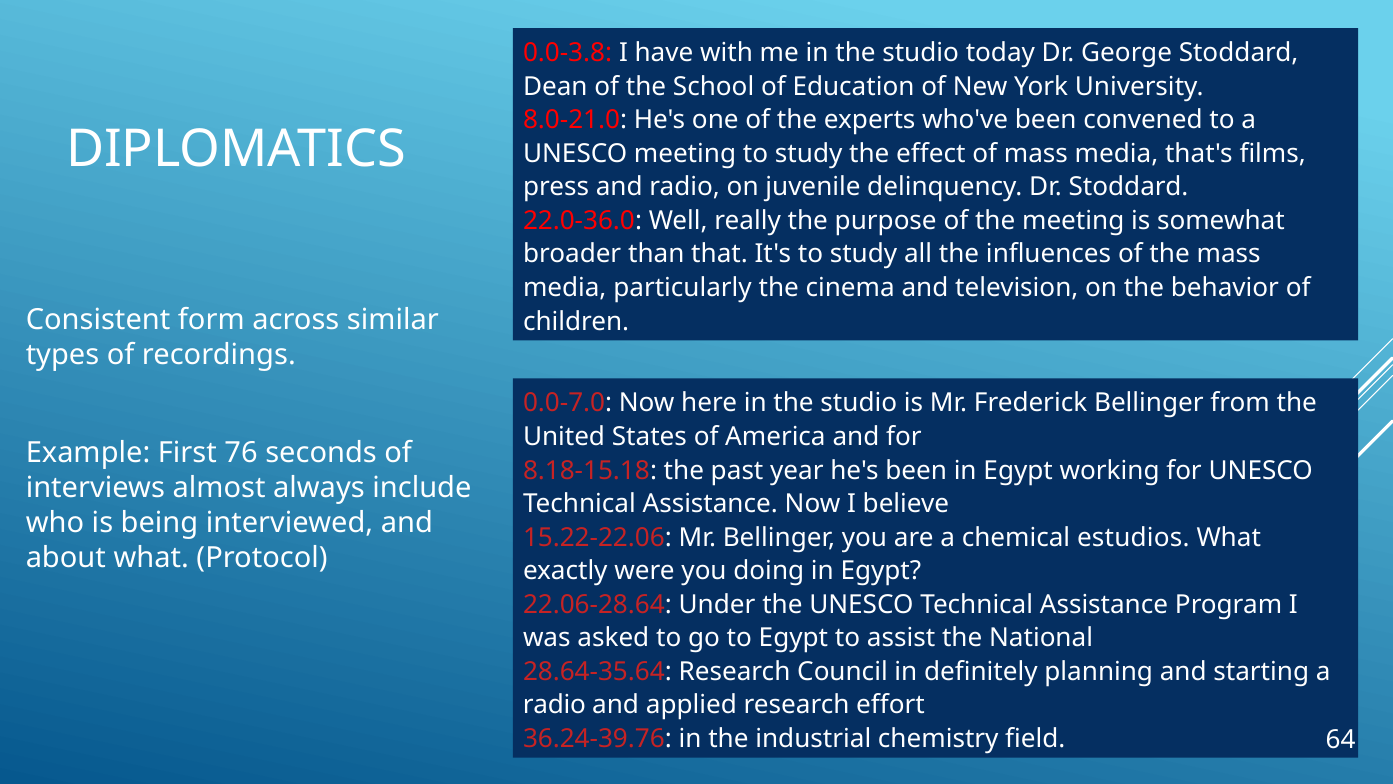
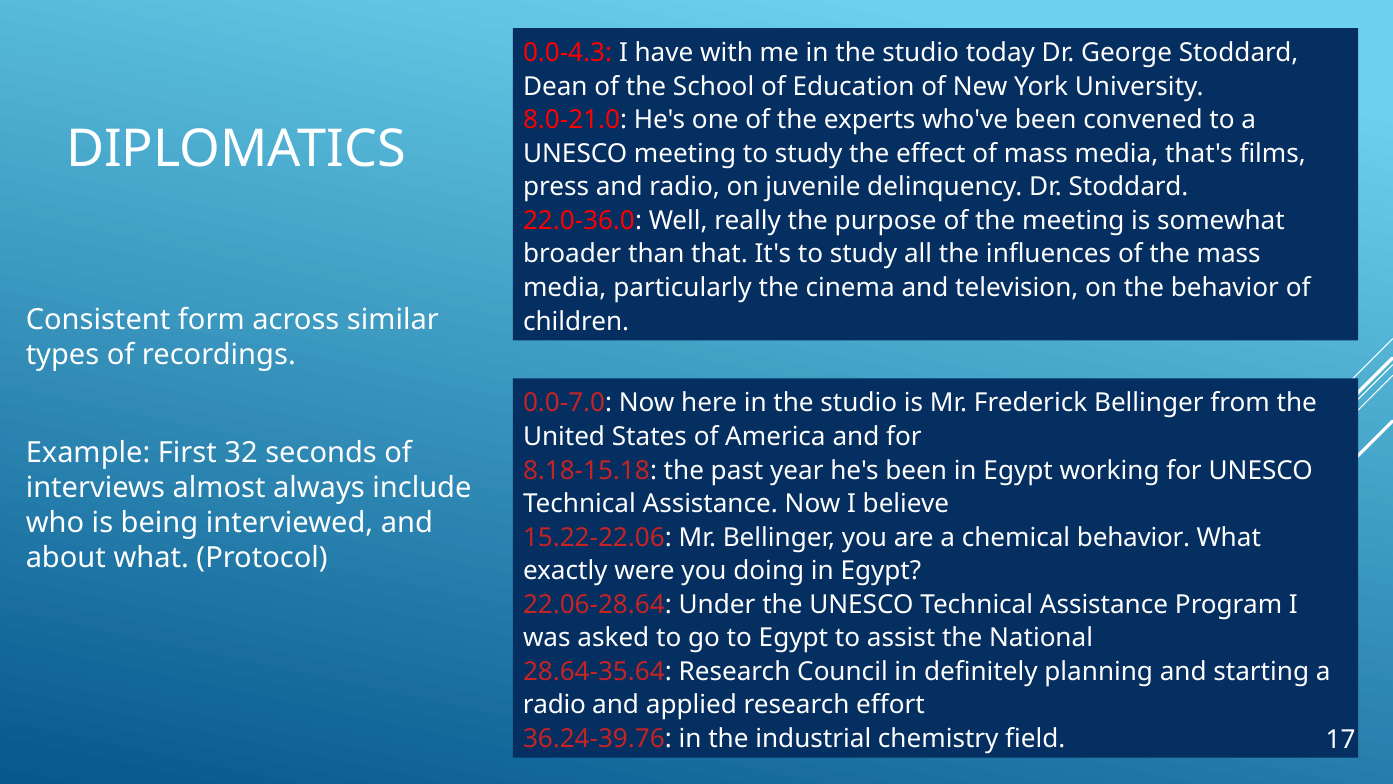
0.0-3.8: 0.0-3.8 -> 0.0-4.3 (568, 53)
76: 76 -> 32 (241, 453)
chemical estudios: estudios -> behavior (1134, 537)
64: 64 -> 17 (1341, 740)
